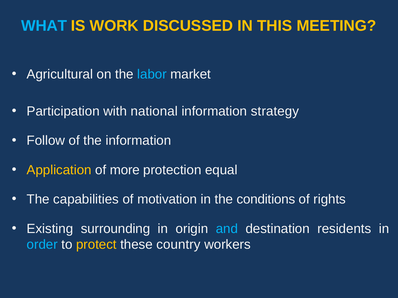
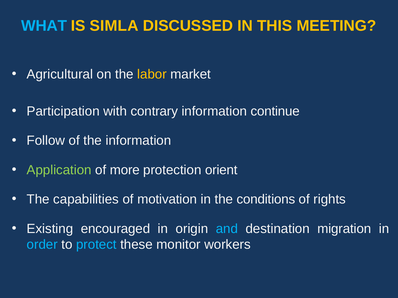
WORK: WORK -> SIMLA (114, 26)
labor colour: light blue -> yellow (152, 74)
national: national -> contrary (154, 111)
strategy: strategy -> continue (275, 111)
Application colour: yellow -> light green (59, 170)
equal: equal -> orient (221, 170)
surrounding: surrounding -> encouraged (115, 229)
residents: residents -> migration (344, 229)
protect colour: yellow -> light blue (96, 245)
country: country -> monitor (179, 245)
